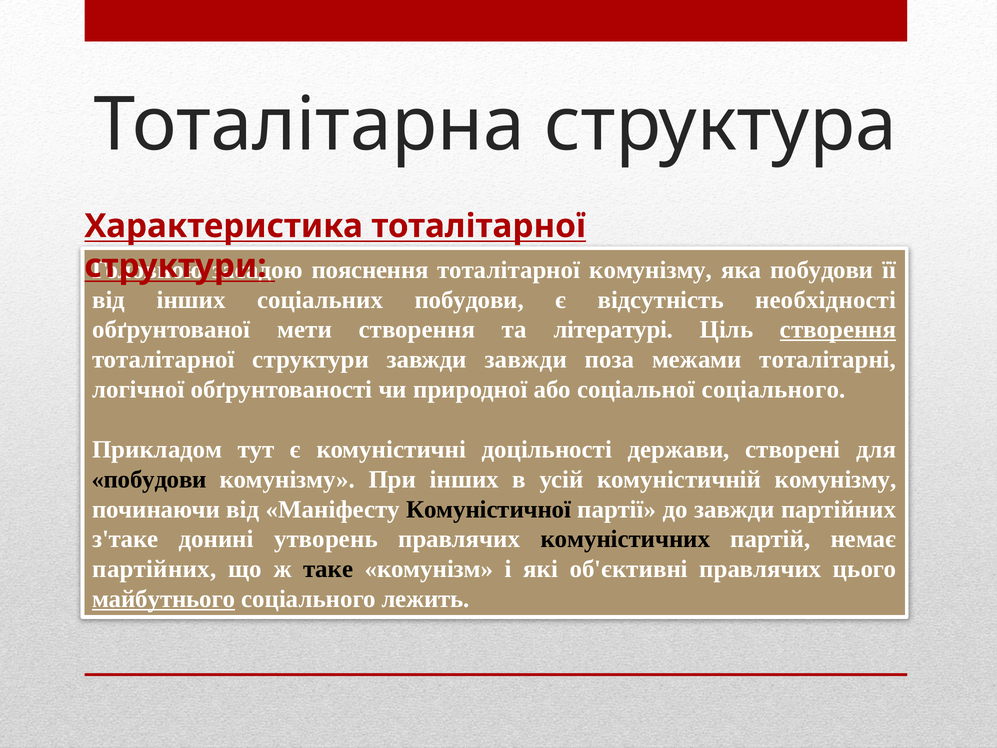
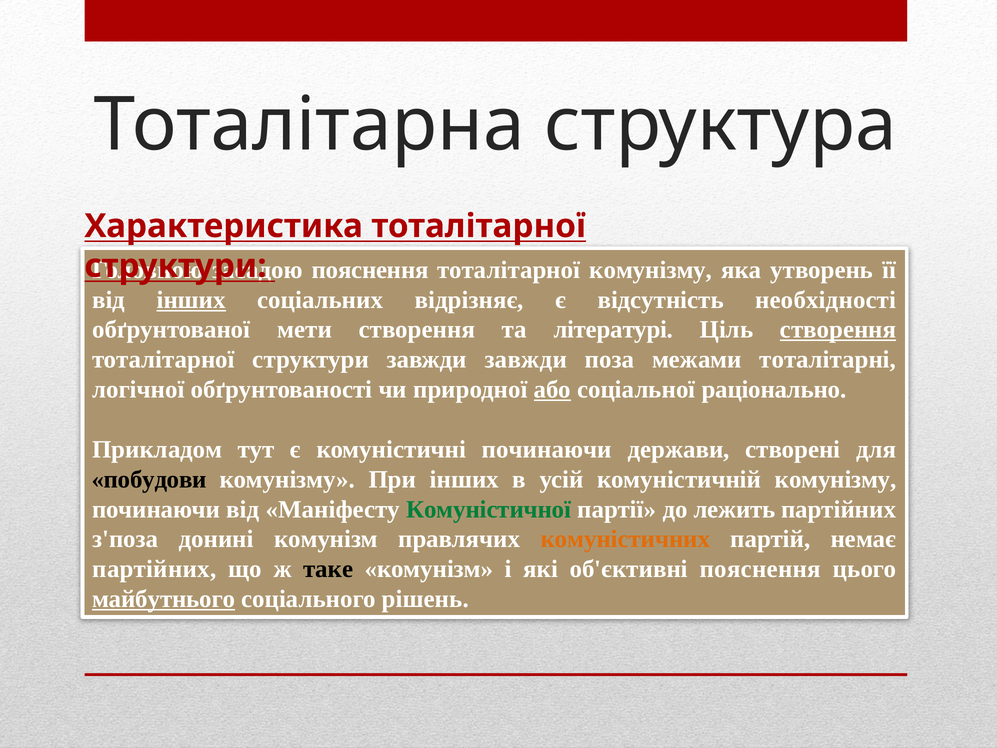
яка побудови: побудови -> утворень (822, 270)
інших underline: none -> present (191, 300)
соціальних побудови: побудови -> відрізняє (469, 300)
або underline: none -> present (552, 389)
соціальної соціального: соціального -> раціонально (774, 389)
комуністичні доцільності: доцільності -> починаючи (547, 449)
Комуністичної colour: black -> green (489, 509)
до завжди: завжди -> лежить (735, 509)
з'таке: з'таке -> з'поза (125, 539)
донині утворень: утворень -> комунізм (326, 539)
комуністичних colour: black -> orange (625, 539)
об'єктивні правлячих: правлячих -> пояснення (760, 569)
лежить: лежить -> рішень (425, 599)
